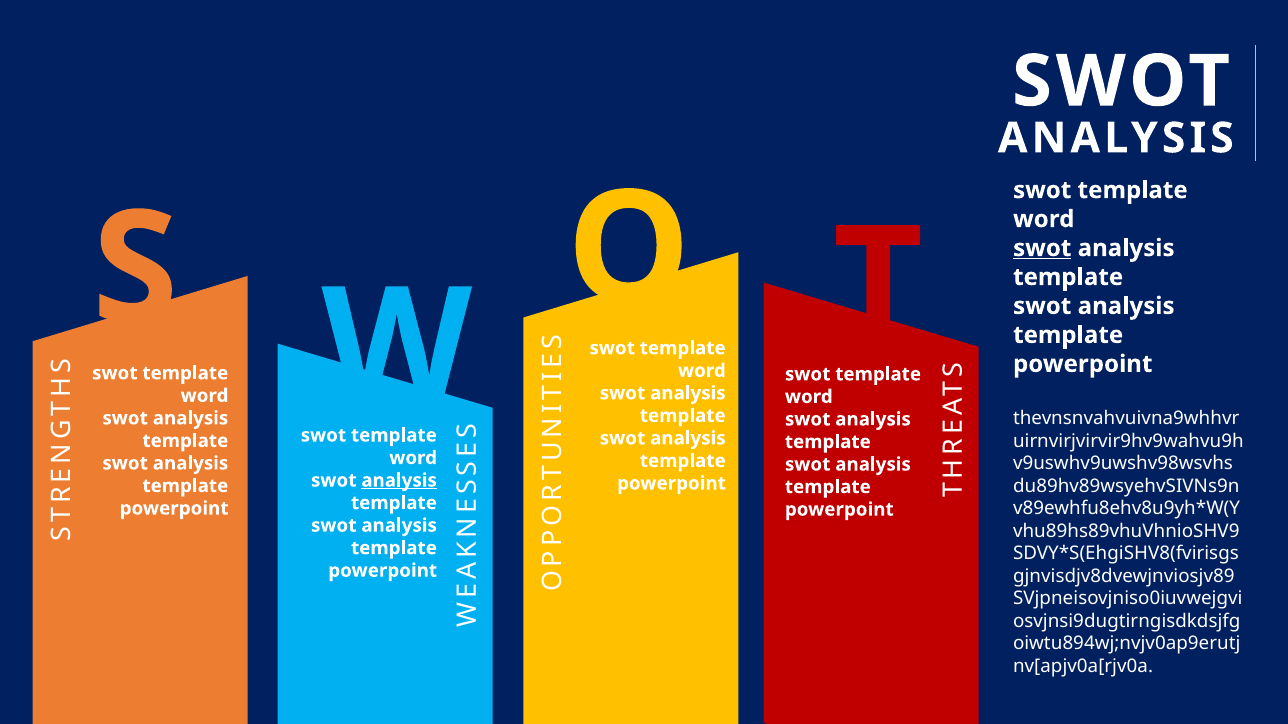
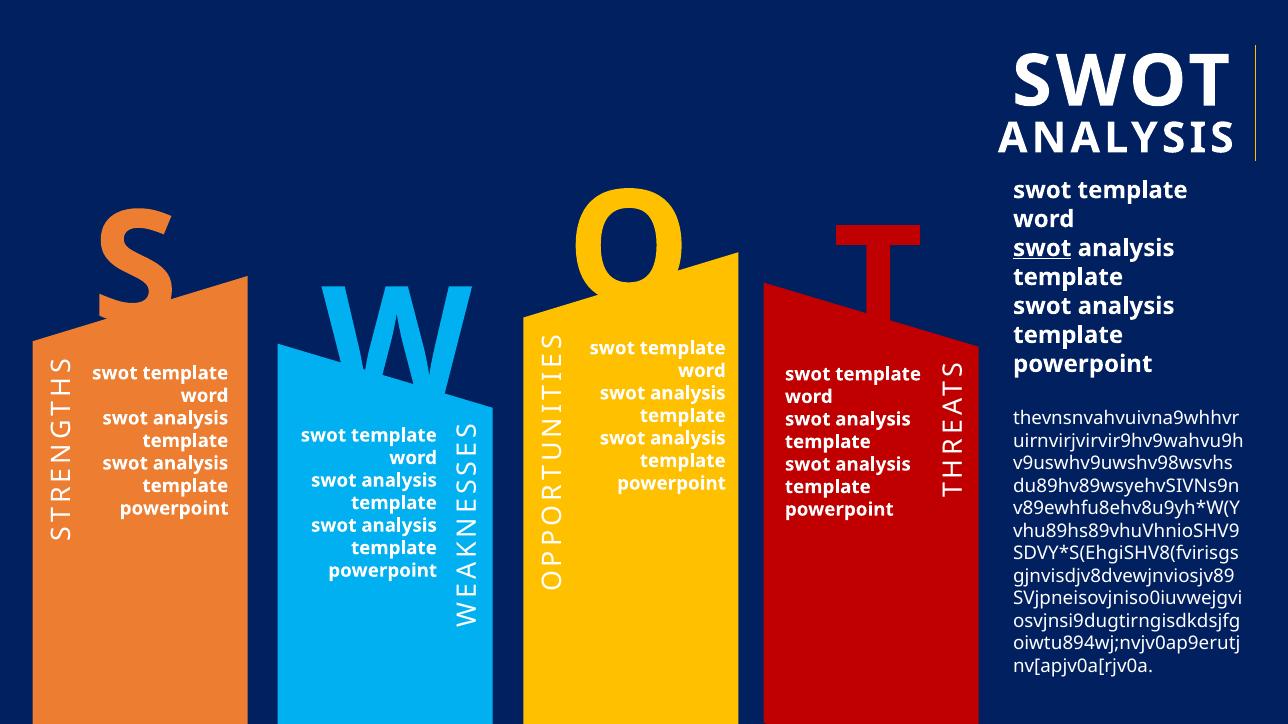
analysis underline: present -> none (399, 481)
